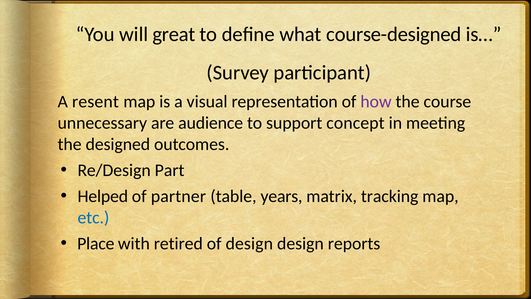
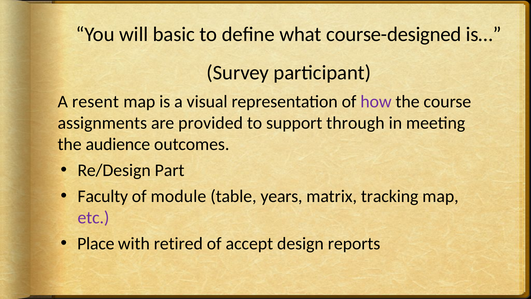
great: great -> basic (174, 34)
unnecessary: unnecessary -> assignments (102, 123)
audience: audience -> provided (211, 123)
concept: concept -> through (355, 123)
designed: designed -> audience (118, 144)
Helped: Helped -> Faculty (103, 196)
partner: partner -> module (178, 196)
etc colour: blue -> purple (93, 217)
of design: design -> accept (249, 243)
